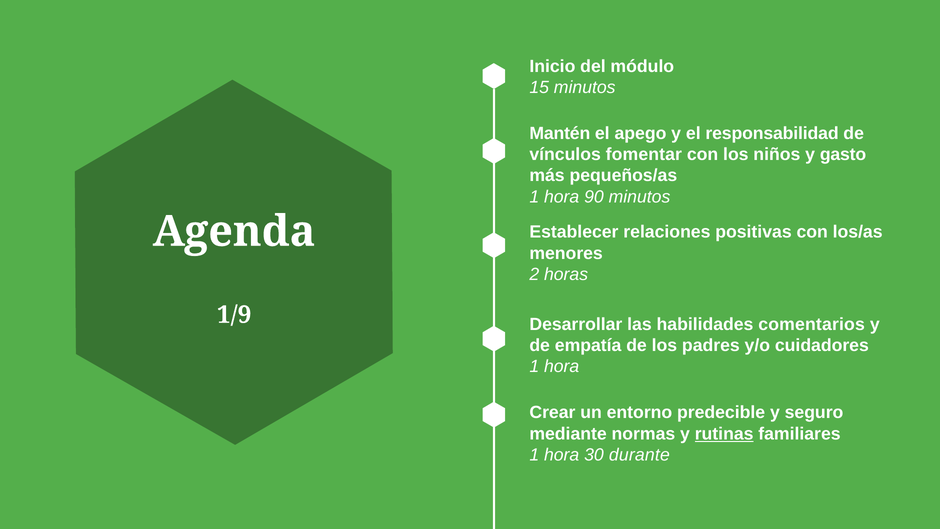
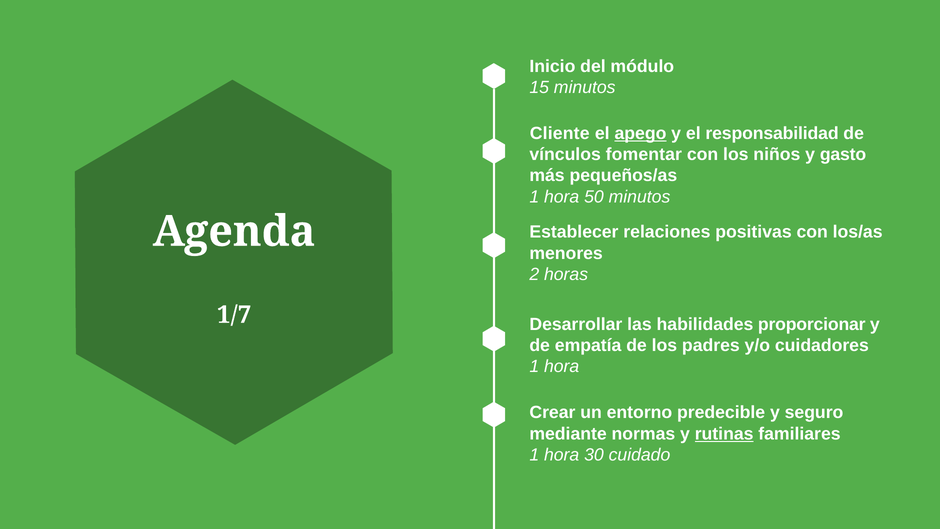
Mantén: Mantén -> Cliente (560, 133)
apego underline: none -> present (640, 133)
90: 90 -> 50 (594, 197)
1/9: 1/9 -> 1/7 (234, 315)
comentarios: comentarios -> proporcionar (812, 324)
durante: durante -> cuidado (639, 455)
